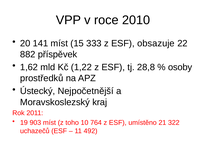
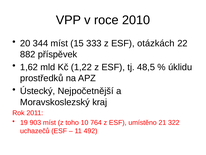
141: 141 -> 344 (40, 43)
obsazuje: obsazuje -> otázkách (156, 43)
28,8: 28,8 -> 48,5 (146, 67)
osoby: osoby -> úklidu (180, 67)
